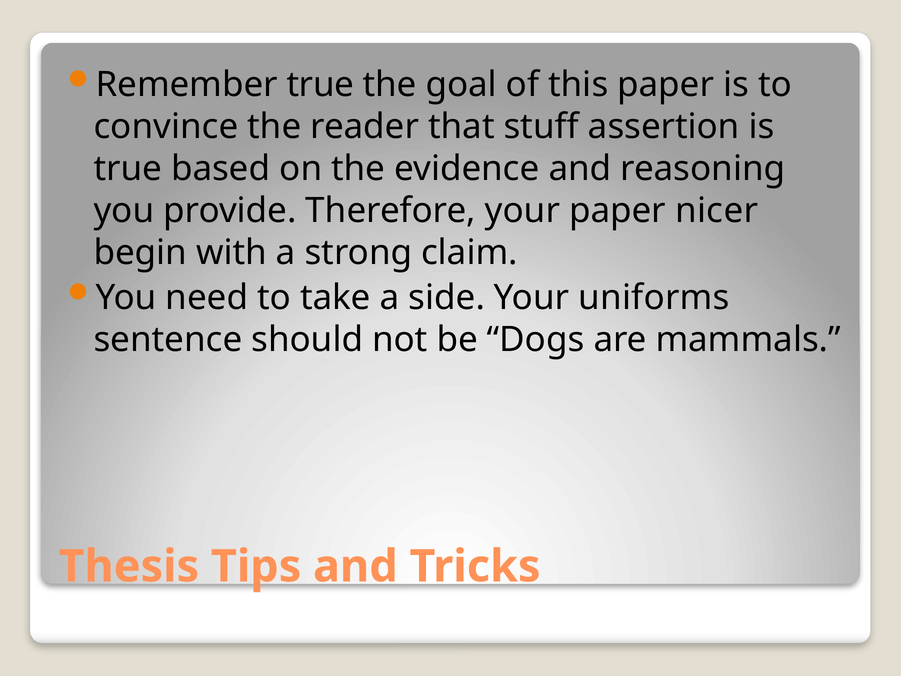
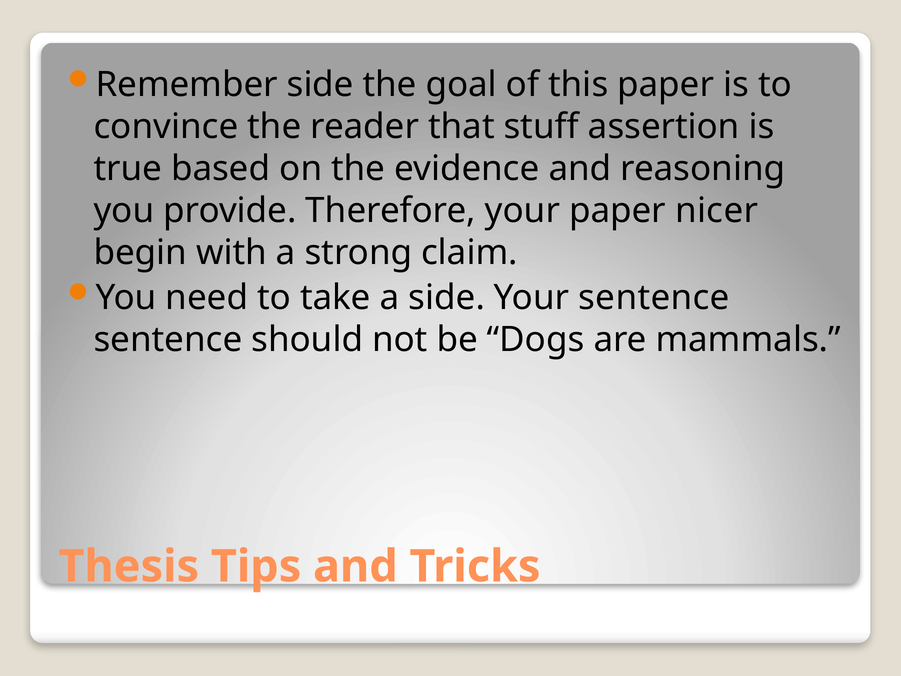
Remember true: true -> side (320, 85)
Your uniforms: uniforms -> sentence (654, 298)
